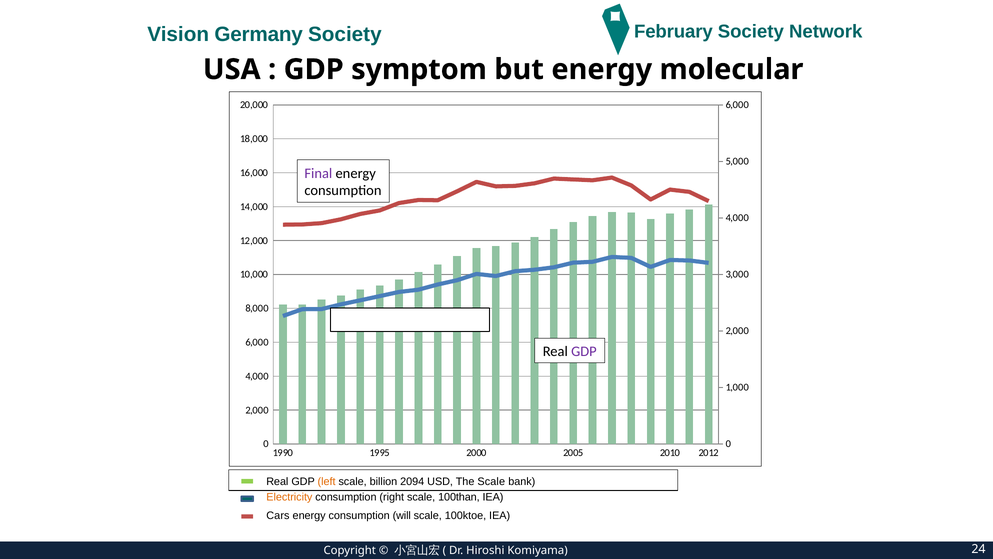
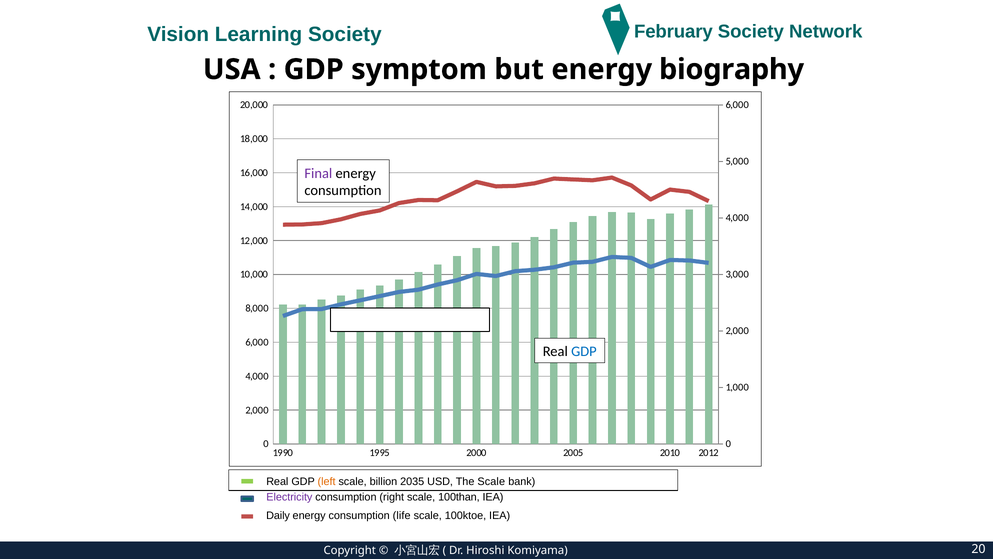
Germany: Germany -> Learning (259, 34)
molecular: molecular -> biography (732, 69)
GDP colour: purple -> blue (584, 351)
2094: 2094 -> 2035 (412, 481)
Electricity colour: orange -> purple (289, 497)
Cars: Cars -> Daily (278, 515)
will: will -> life (402, 515)
24: 24 -> 20 (978, 549)
